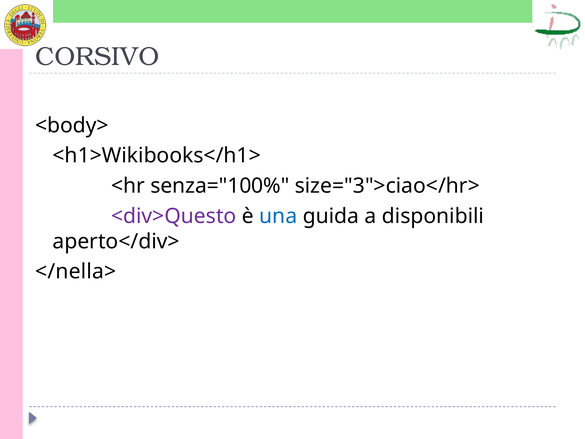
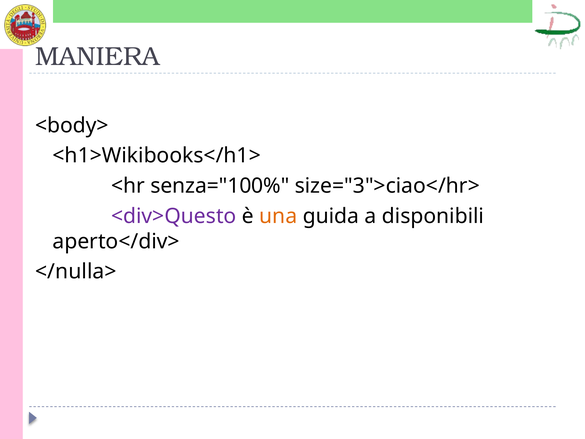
CORSIVO: CORSIVO -> MANIERA (97, 56)
una colour: blue -> orange (278, 216)
</nella>: </nella> -> </nulla> (76, 272)
